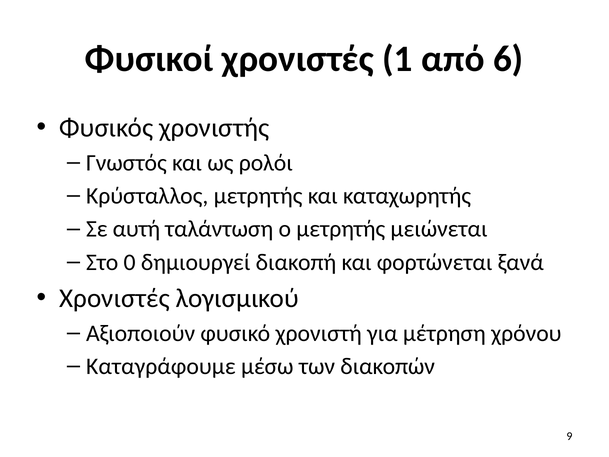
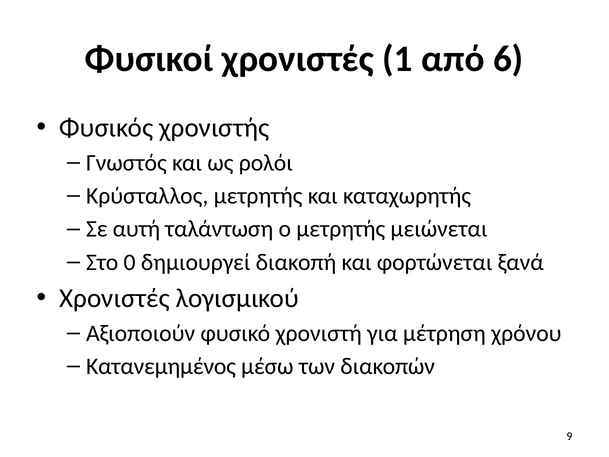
Καταγράφουμε: Καταγράφουμε -> Κατανεμημένος (161, 366)
